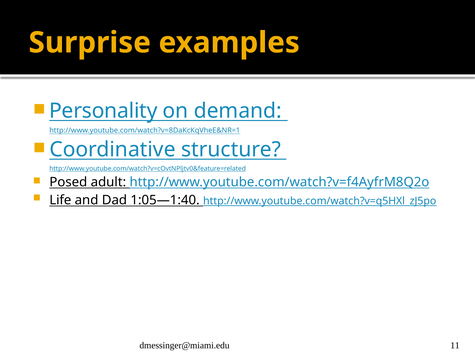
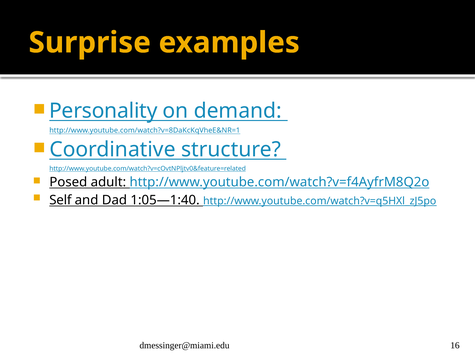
Life: Life -> Self (60, 200)
11: 11 -> 16 (455, 346)
